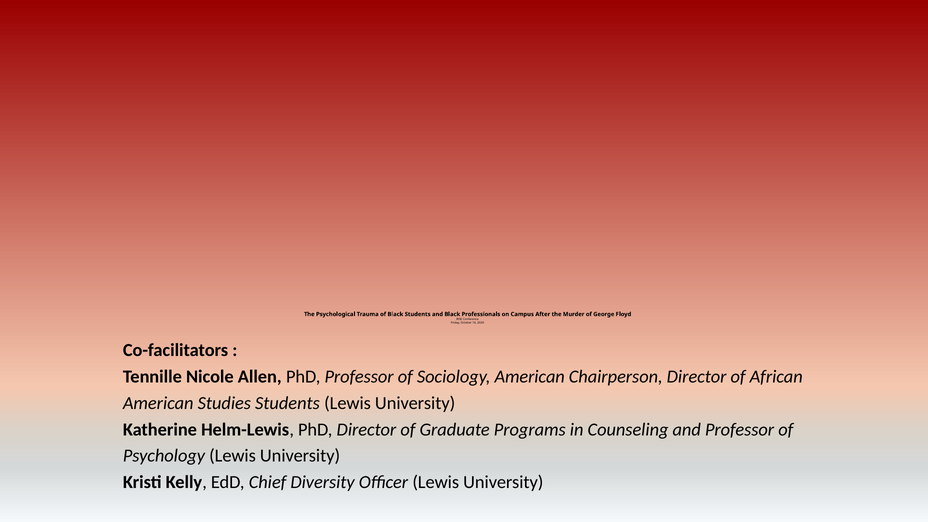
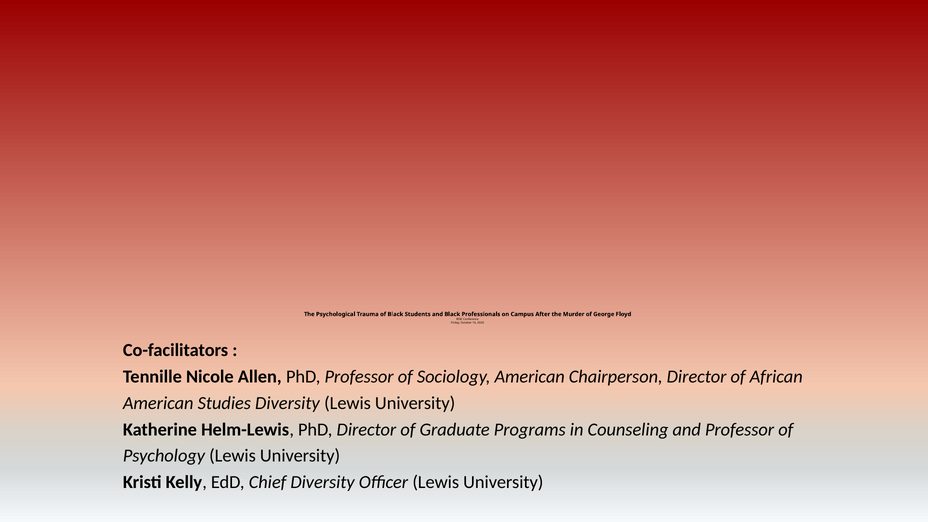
Studies Students: Students -> Diversity (287, 403)
